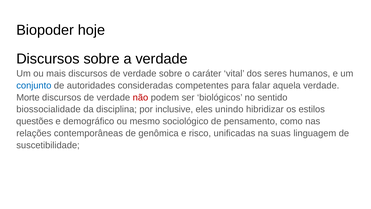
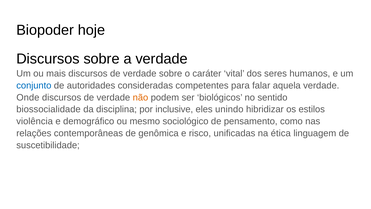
Morte: Morte -> Onde (28, 97)
não colour: red -> orange (140, 97)
questões: questões -> violência (35, 121)
suas: suas -> ética (281, 133)
